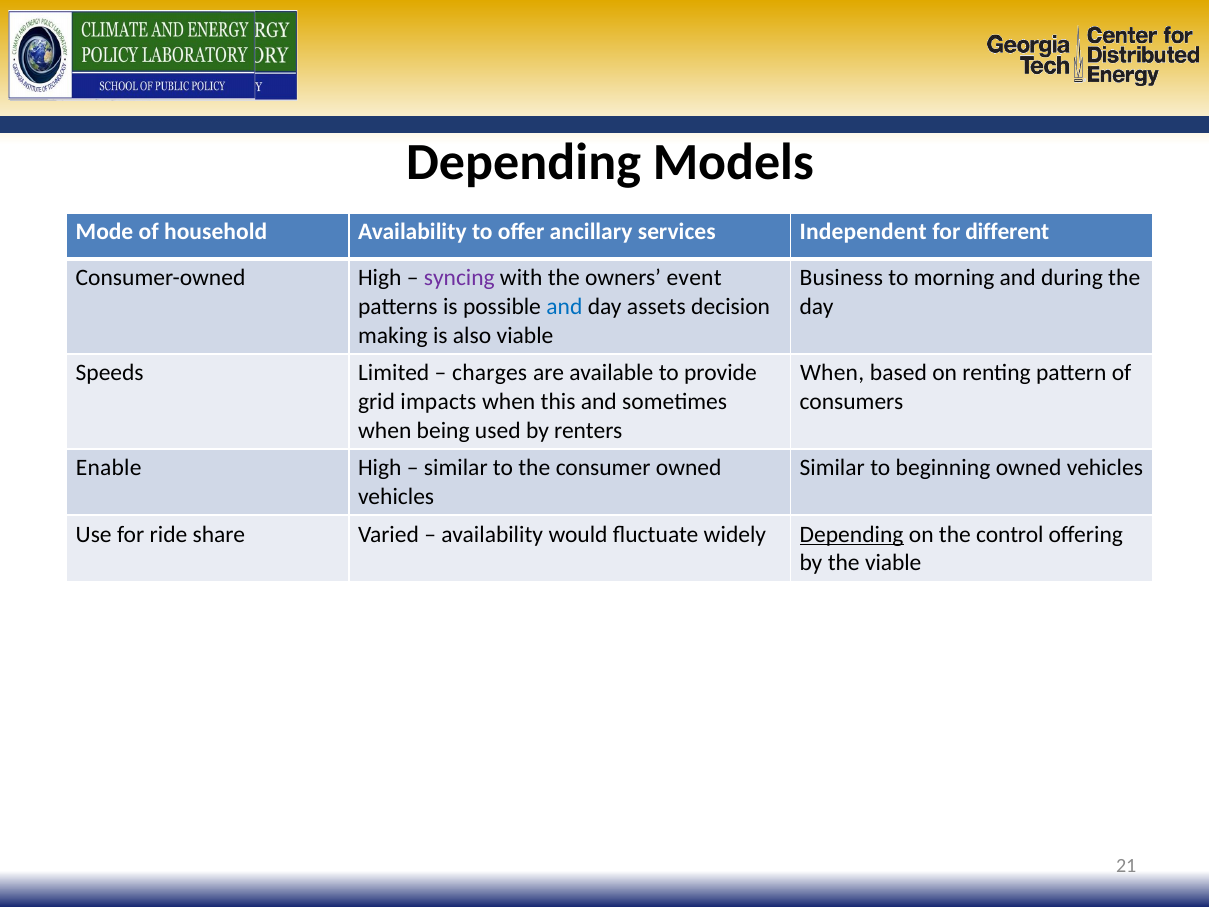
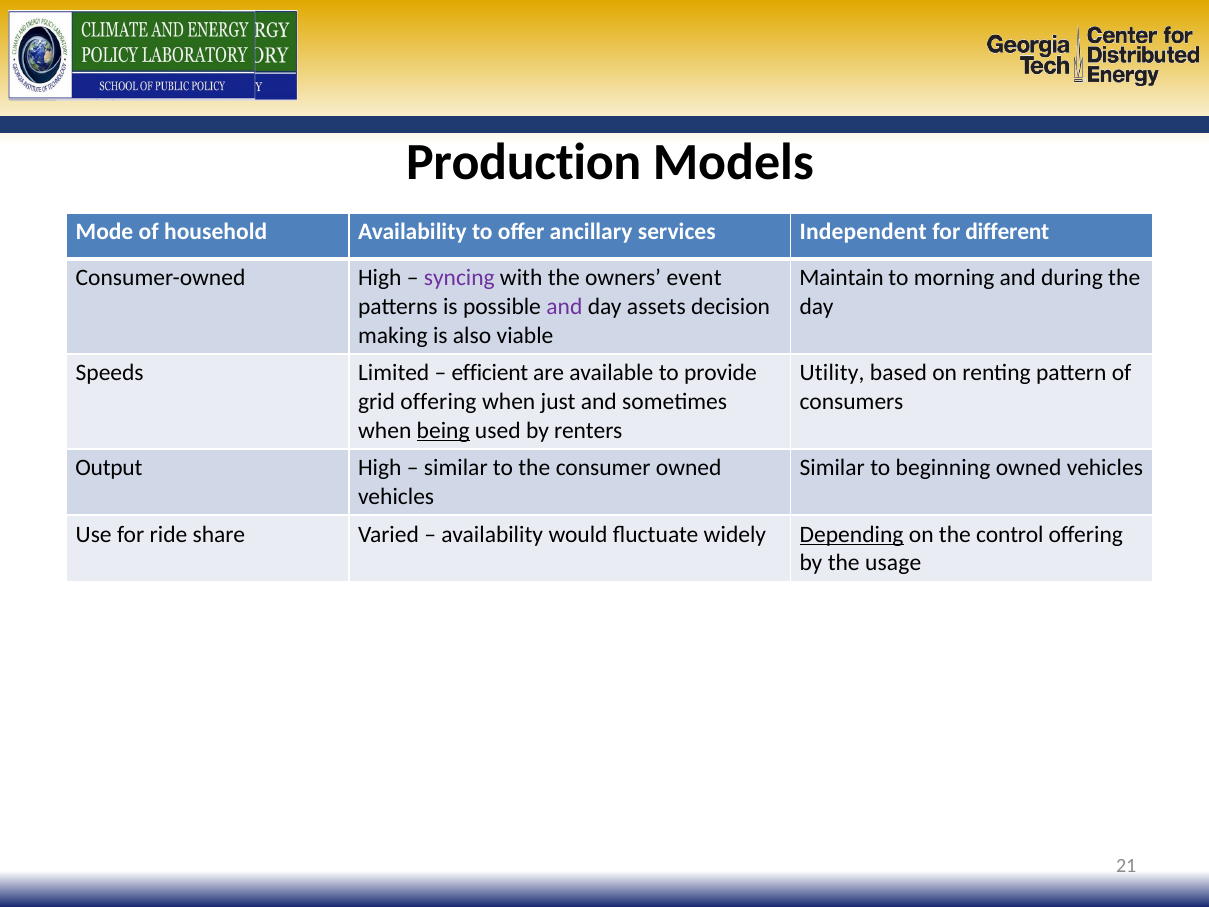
Depending: Depending -> Production (524, 162)
Business: Business -> Maintain (842, 278)
and colour: blue -> purple (564, 307)
charges: charges -> efficient (490, 373)
When: When -> Utility (832, 373)
grid impacts: impacts -> offering (438, 402)
this: this -> just (558, 402)
being underline: none -> present (443, 430)
Enable: Enable -> Output (109, 468)
the viable: viable -> usage (893, 563)
